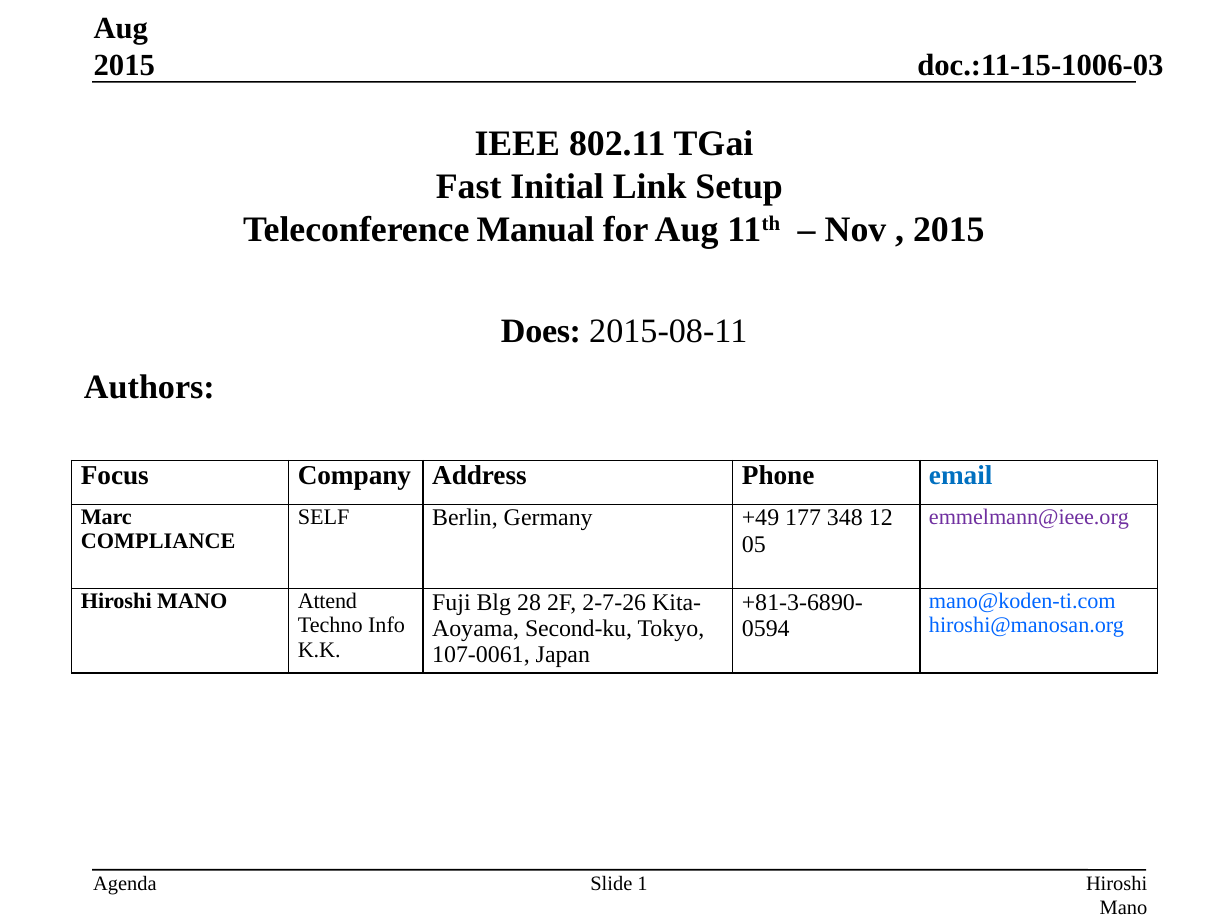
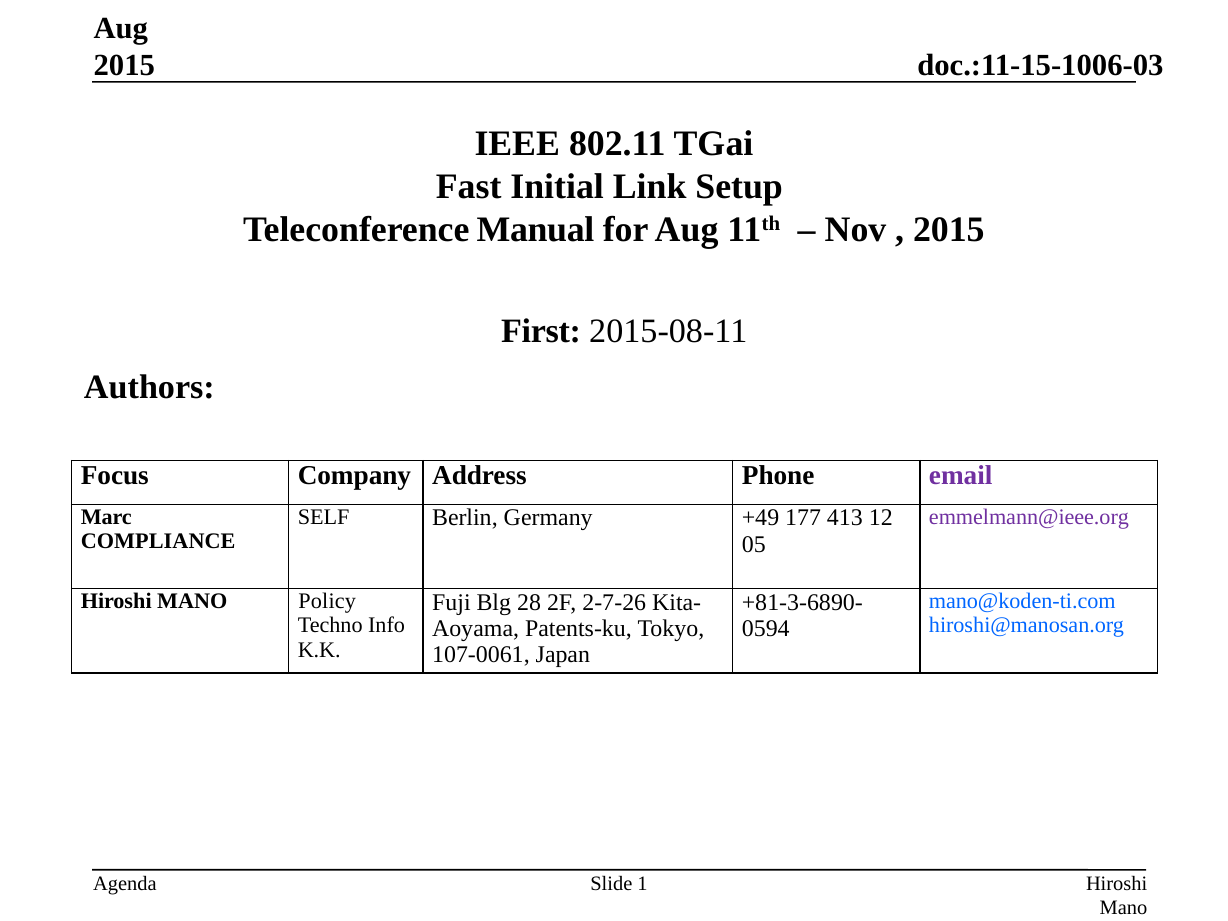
Does: Does -> First (541, 331)
email colour: blue -> purple (961, 476)
348: 348 -> 413 (845, 518)
Attend: Attend -> Policy (327, 601)
Second-ku: Second-ku -> Patents-ku (578, 629)
